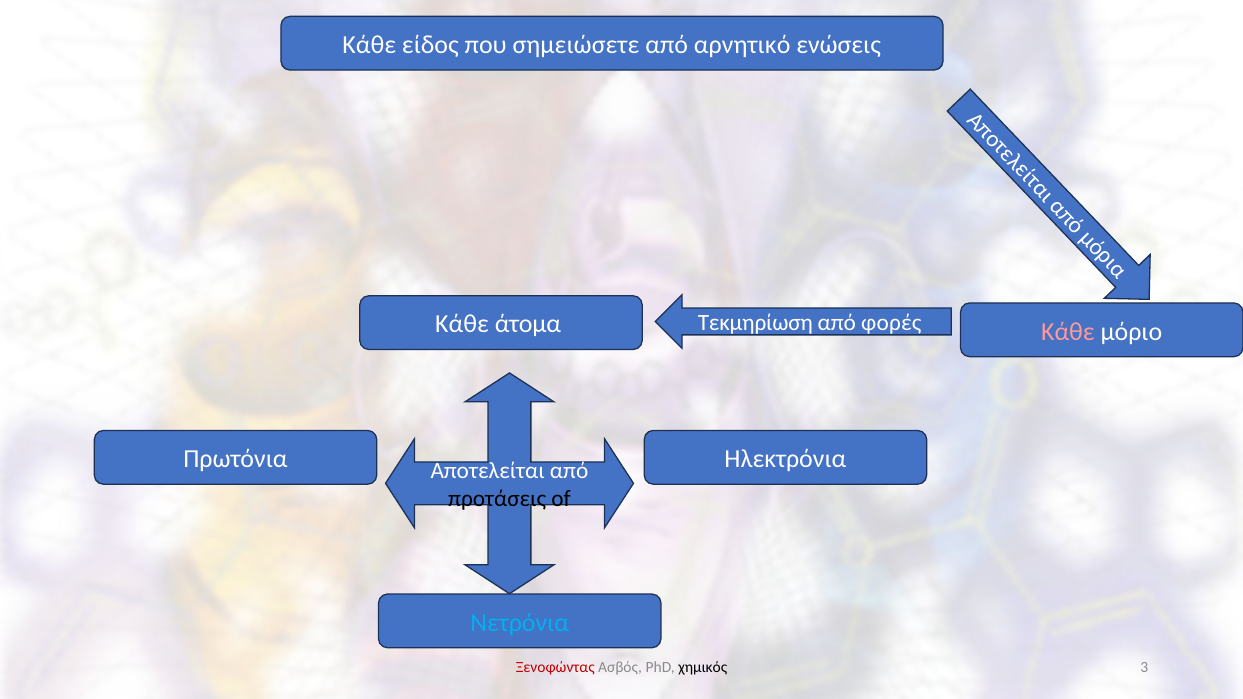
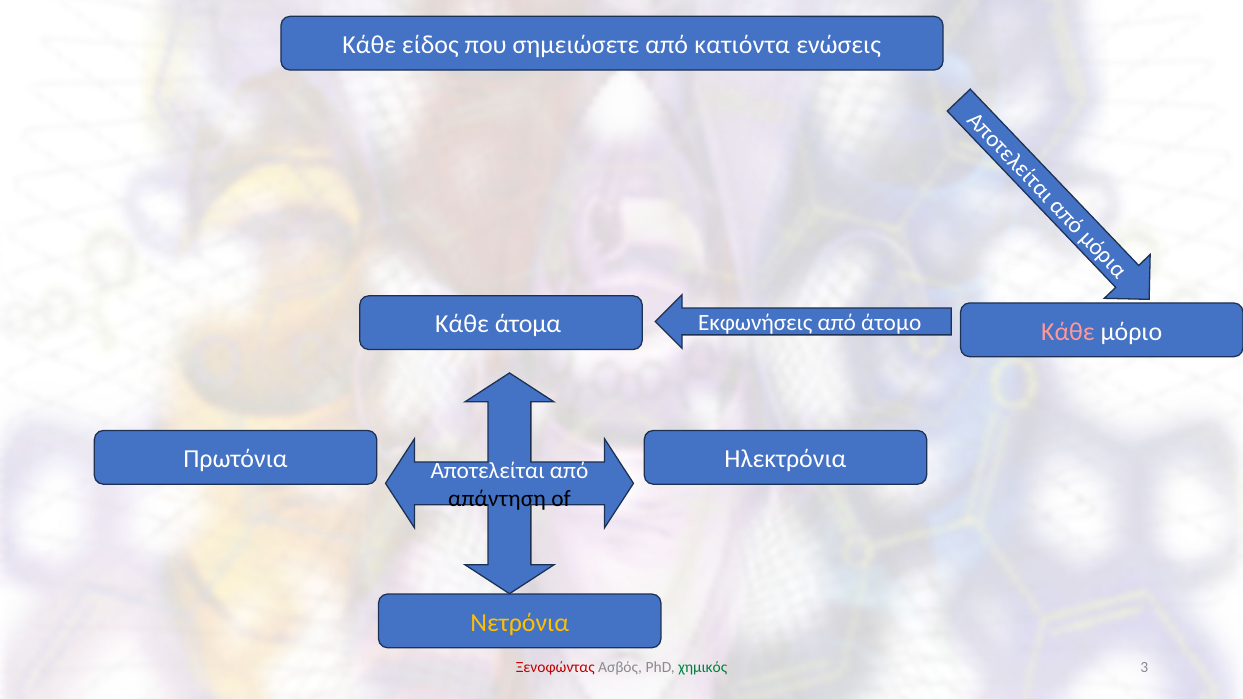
αρνητικό: αρνητικό -> κατιόντα (742, 45)
Τεκμηρίωση: Τεκμηρίωση -> Εκφωνήσεις (755, 323)
φορές: φορές -> άτομο (891, 323)
προτάσεις: προτάσεις -> απάντηση (497, 499)
Νετρόνια colour: light blue -> yellow (520, 623)
χημικός colour: black -> green (703, 668)
